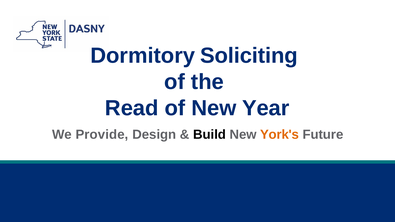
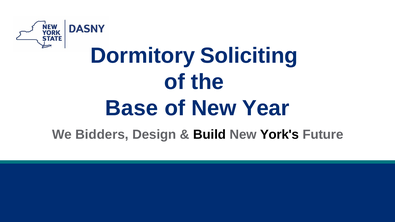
Read: Read -> Base (132, 108)
Provide: Provide -> Bidders (102, 135)
York's colour: orange -> black (280, 135)
